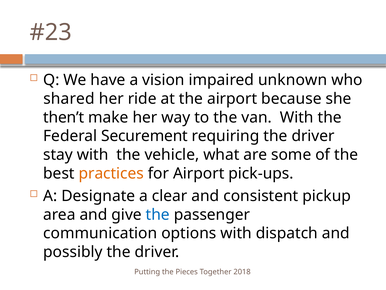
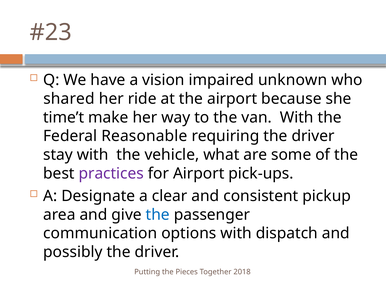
then’t: then’t -> time’t (64, 117)
Securement: Securement -> Reasonable (144, 136)
practices colour: orange -> purple (111, 173)
